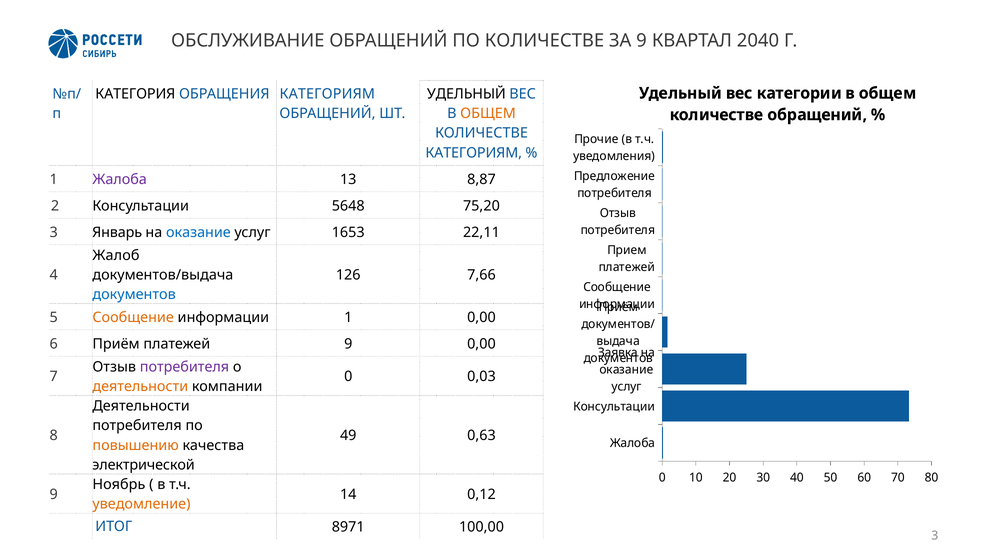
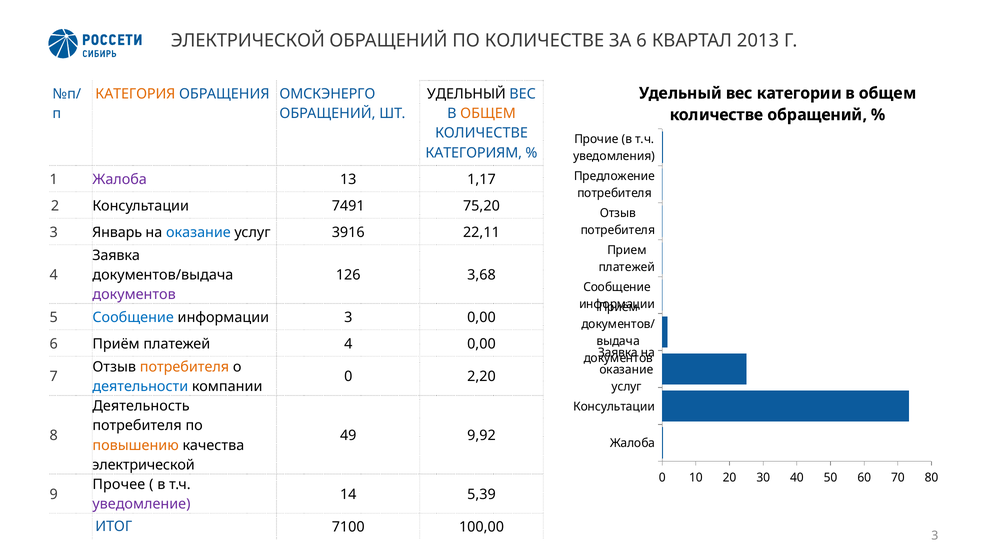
ОБСЛУЖИВАНИЕ: ОБСЛУЖИВАНИЕ -> ЭЛЕКТРИЧЕСКОЙ (248, 41)
ЗА 9: 9 -> 6 (641, 41)
2040: 2040 -> 2013 (758, 41)
КАТЕГОРИЯ colour: black -> orange (135, 94)
ОБРАЩЕНИЯ КАТЕГОРИЯМ: КАТЕГОРИЯМ -> ОМСКЭНЕРГО (327, 94)
8,87: 8,87 -> 1,17 (482, 179)
5648: 5648 -> 7491 (348, 206)
1653: 1653 -> 3916 (348, 232)
Жалоб: Жалоб -> Заявка (116, 255)
7,66: 7,66 -> 3,68 (482, 275)
документов colour: blue -> purple (134, 294)
Сообщение colour: orange -> blue (133, 317)
информации 1: 1 -> 3 (348, 317)
платежей 9: 9 -> 4 (348, 344)
потребителя colour: purple -> orange (184, 367)
0,03: 0,03 -> 2,20 (482, 376)
деятельности colour: orange -> blue (140, 386)
Деятельности: Деятельности -> Деятельность (141, 406)
0,63: 0,63 -> 9,92 (482, 435)
Ноябрь: Ноябрь -> Прочее (119, 484)
0,12: 0,12 -> 5,39 (482, 494)
уведомление colour: orange -> purple (141, 504)
8971: 8971 -> 7100 (348, 527)
